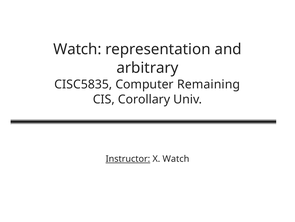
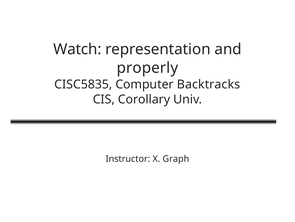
arbitrary: arbitrary -> properly (147, 68)
Remaining: Remaining -> Backtracks (209, 84)
Instructor underline: present -> none (128, 158)
X Watch: Watch -> Graph (176, 158)
